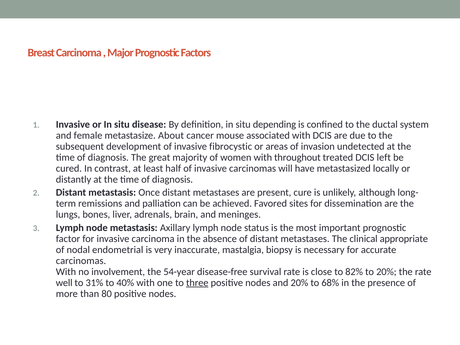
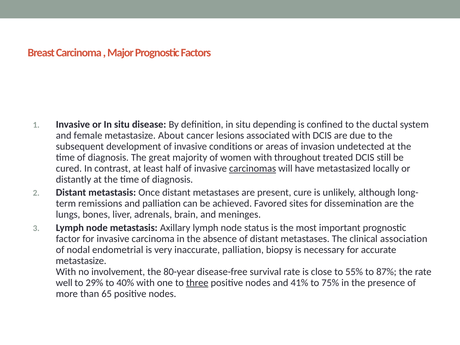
mouse: mouse -> lesions (230, 135)
fibrocystic: fibrocystic -> conditions (231, 147)
left: left -> still (384, 158)
carcinomas underline: none -> present (253, 169)
appropriate: appropriate -> association (404, 239)
inaccurate mastalgia: mastalgia -> palliation (243, 250)
carcinomas: carcinomas -> metastasize (81, 261)
54-year: 54-year -> 80-year (179, 272)
82%: 82% -> 55% (354, 272)
to 20%: 20% -> 87% (386, 272)
31%: 31% -> 29% (94, 283)
and 20%: 20% -> 41% (299, 283)
68%: 68% -> 75% (330, 283)
80: 80 -> 65 (107, 294)
